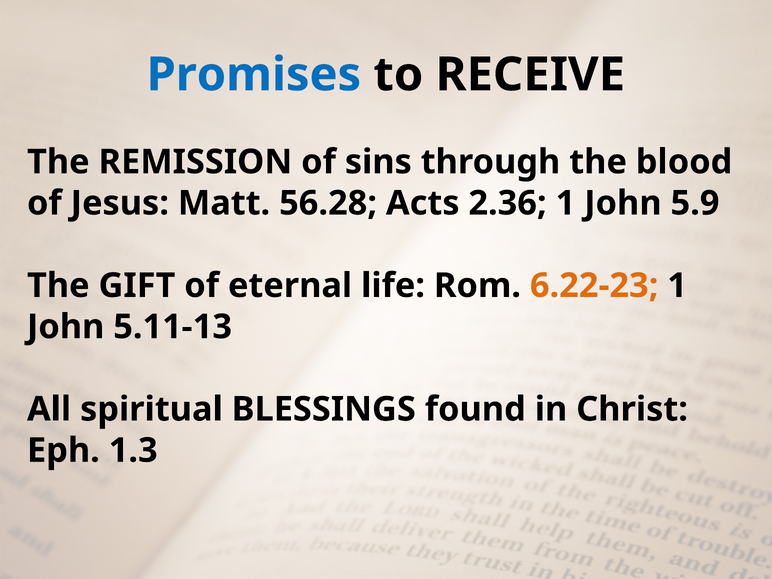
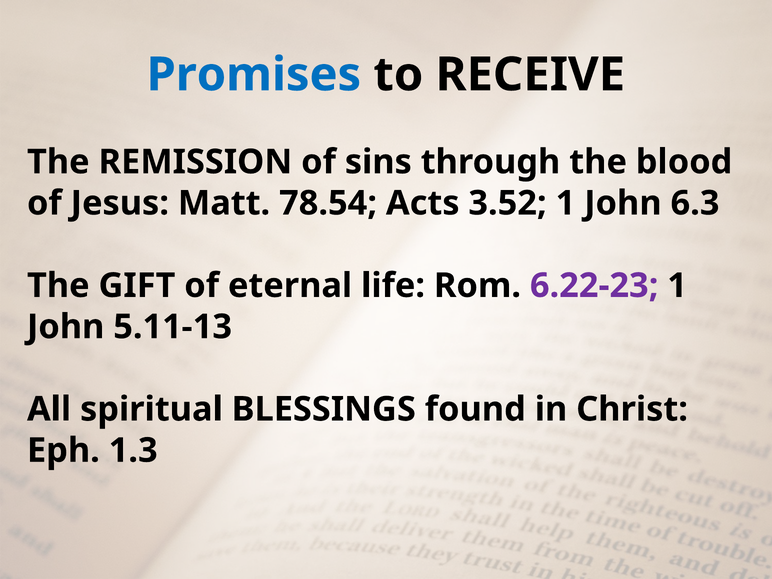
56.28: 56.28 -> 78.54 (328, 203)
2.36: 2.36 -> 3.52 (508, 203)
5.9: 5.9 -> 6.3 (695, 203)
6.22-23 colour: orange -> purple (594, 286)
